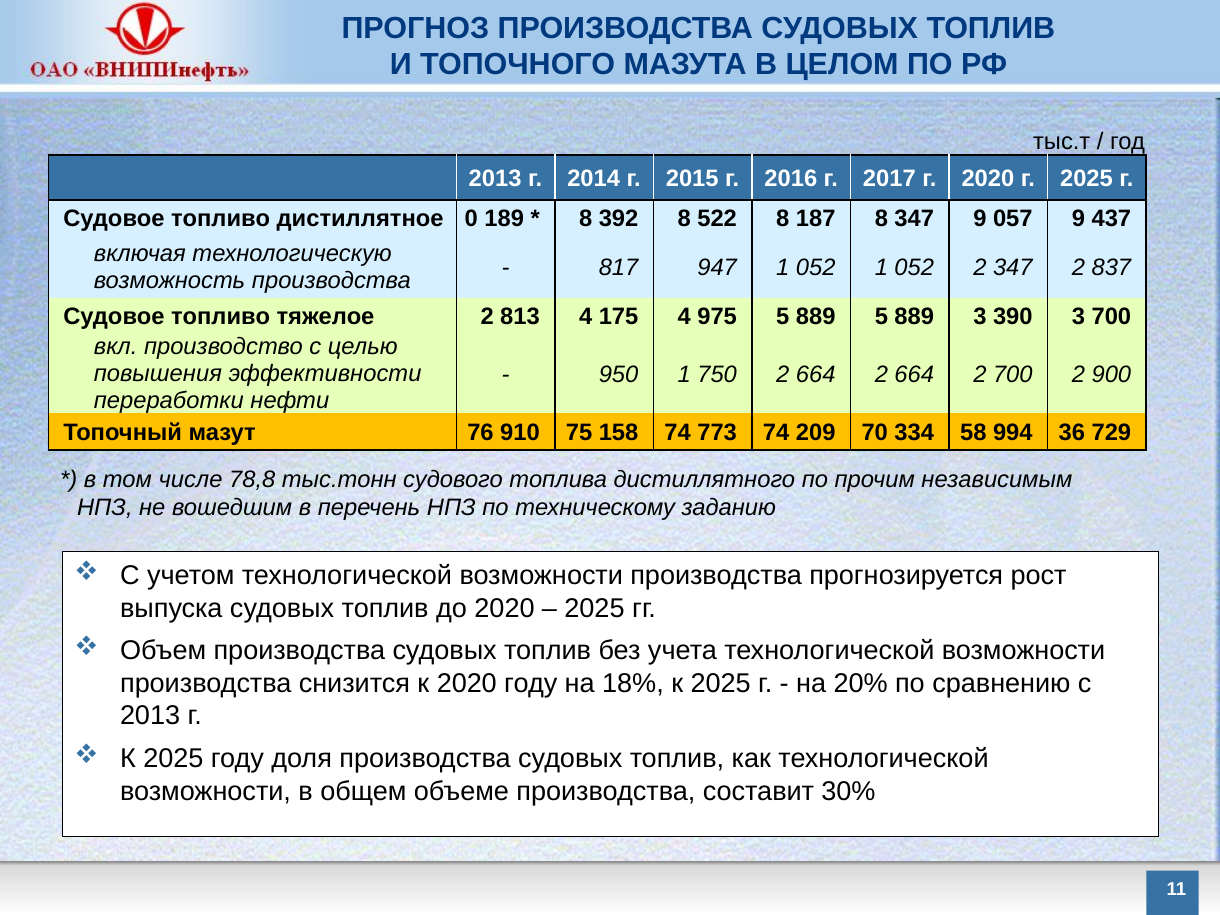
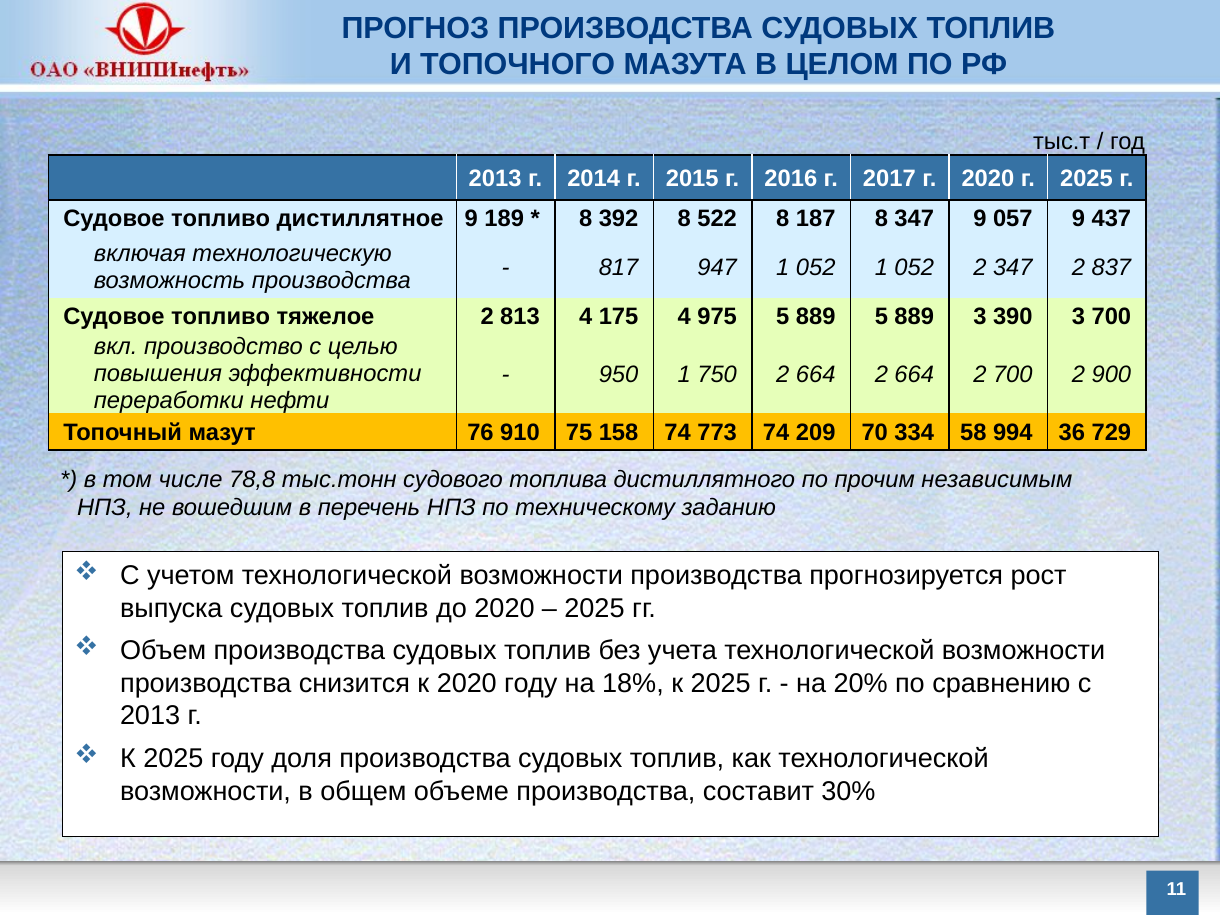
дистиллятное 0: 0 -> 9 (471, 219)
